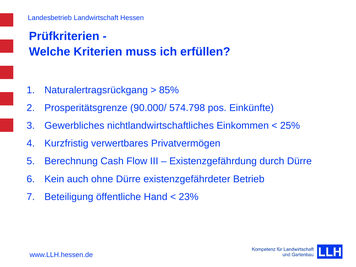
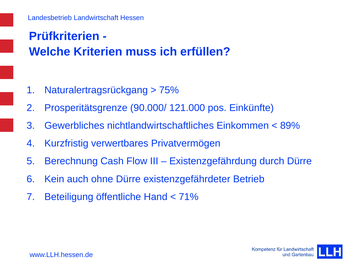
85%: 85% -> 75% (169, 90)
574.798: 574.798 -> 121.000 (187, 108)
25%: 25% -> 89% (290, 126)
23%: 23% -> 71% (189, 197)
